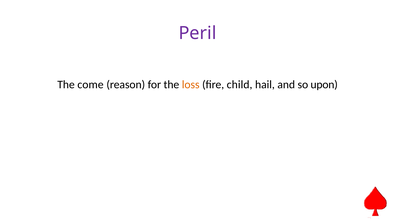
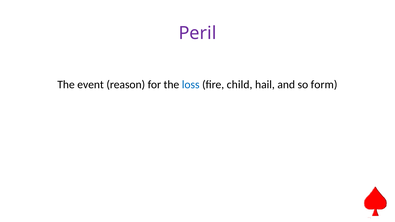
come: come -> event (91, 85)
loss colour: orange -> blue (191, 85)
upon: upon -> form (324, 85)
